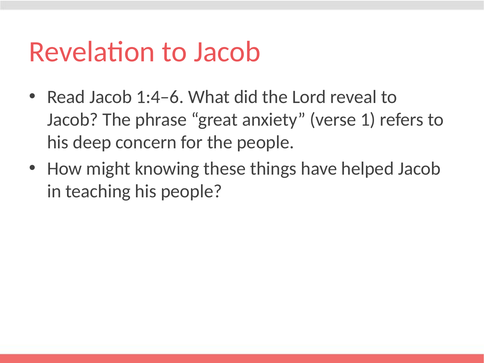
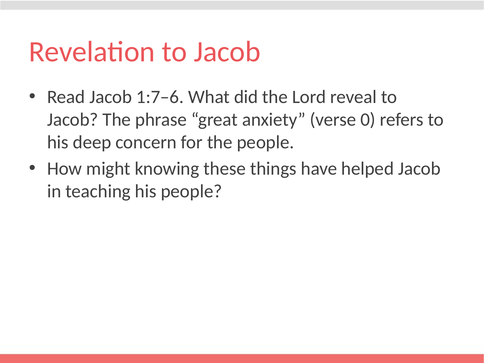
1:4–6: 1:4–6 -> 1:7–6 (160, 97)
1: 1 -> 0 (368, 120)
